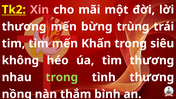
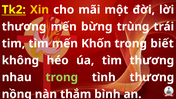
Xin colour: pink -> yellow (39, 10)
Khấn: Khấn -> Khốn (96, 44)
siêu: siêu -> biết (162, 44)
